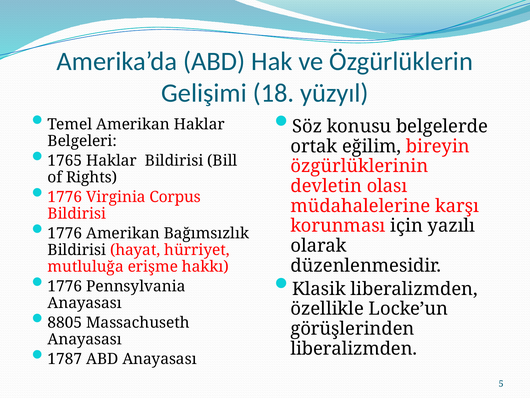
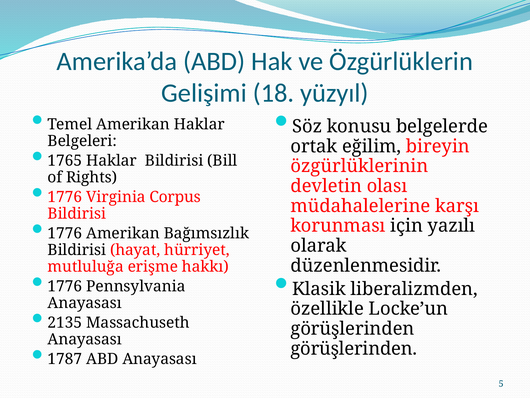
8805: 8805 -> 2135 (65, 322)
liberalizmden: liberalizmden -> görüşlerinden (354, 348)
